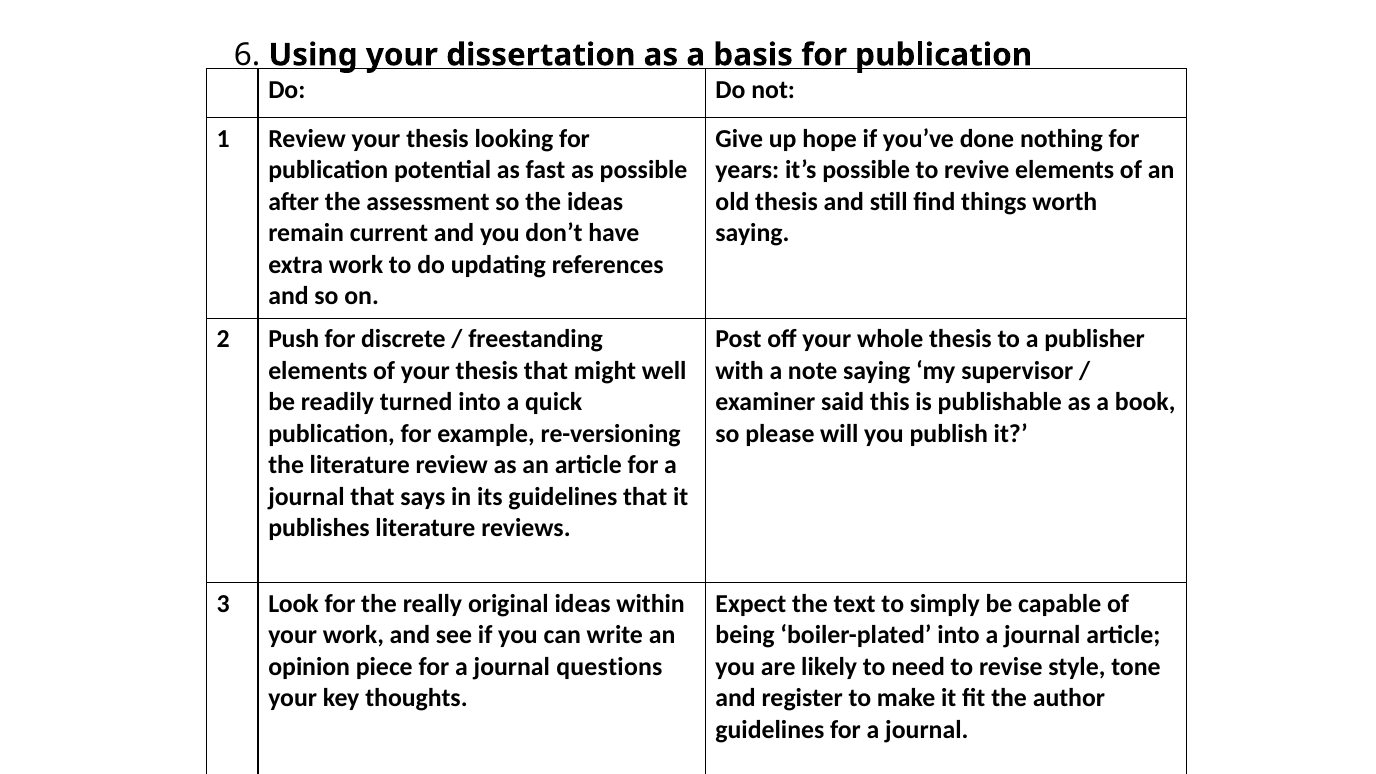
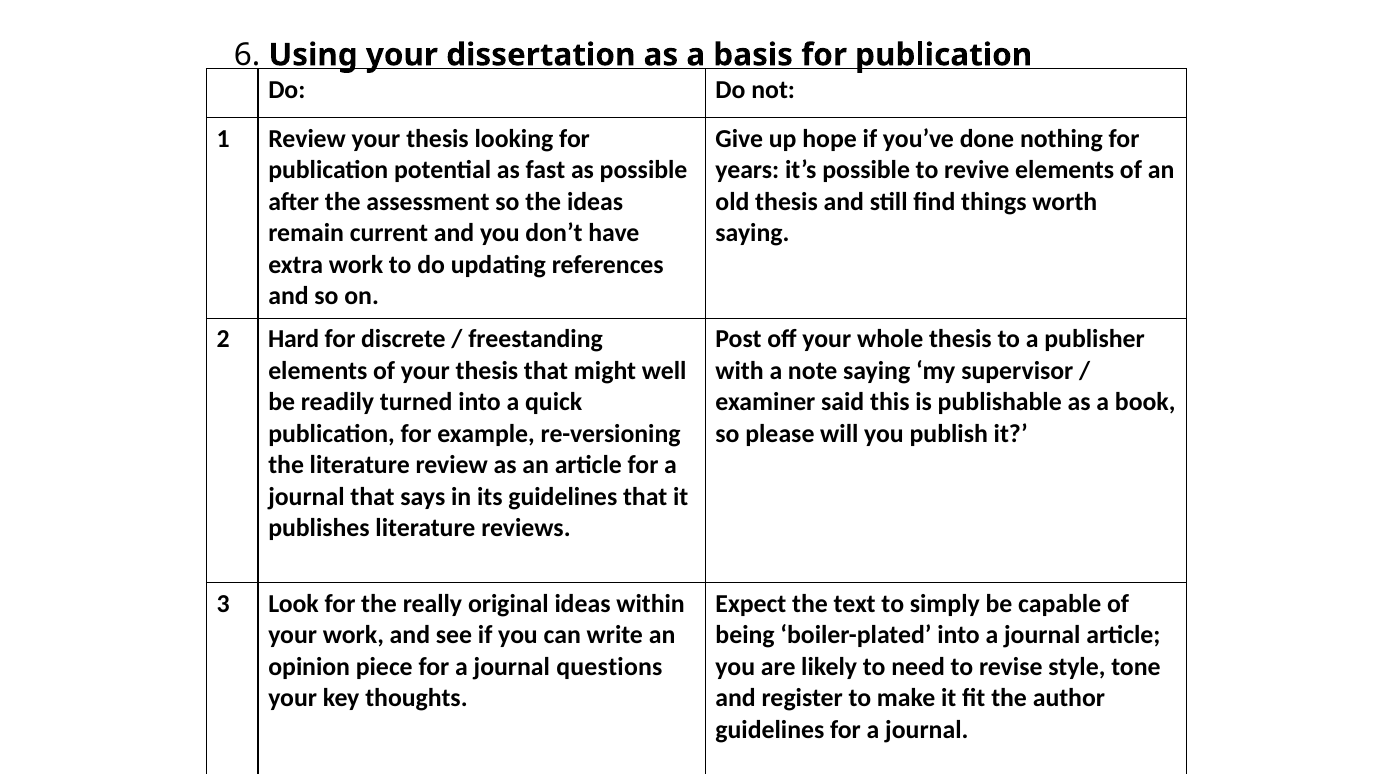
Push: Push -> Hard (294, 339)
